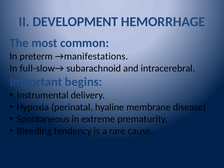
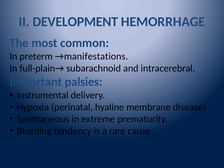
full-slow→: full-slow→ -> full-plain→ (42, 68)
begins: begins -> palsies (84, 82)
